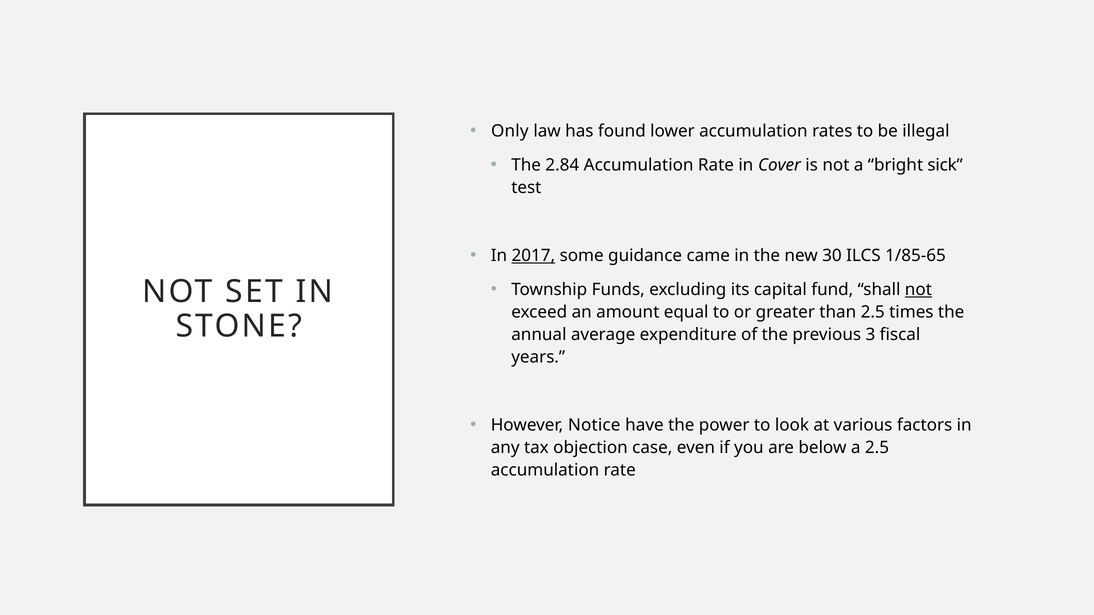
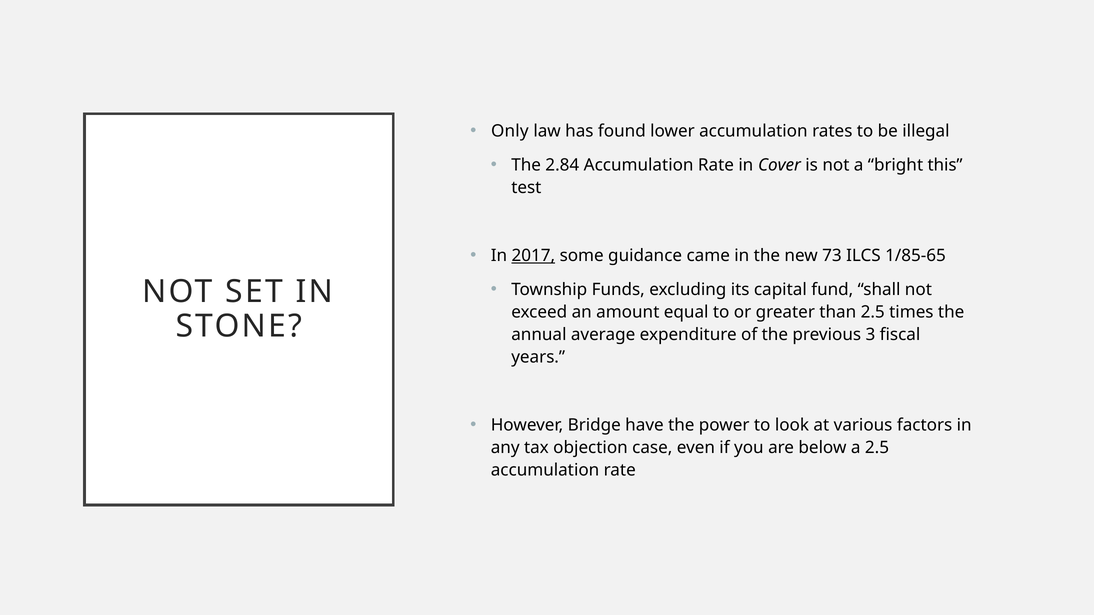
sick: sick -> this (945, 165)
30: 30 -> 73 (832, 256)
not underline: present -> none (918, 290)
Notice: Notice -> Bridge (594, 425)
